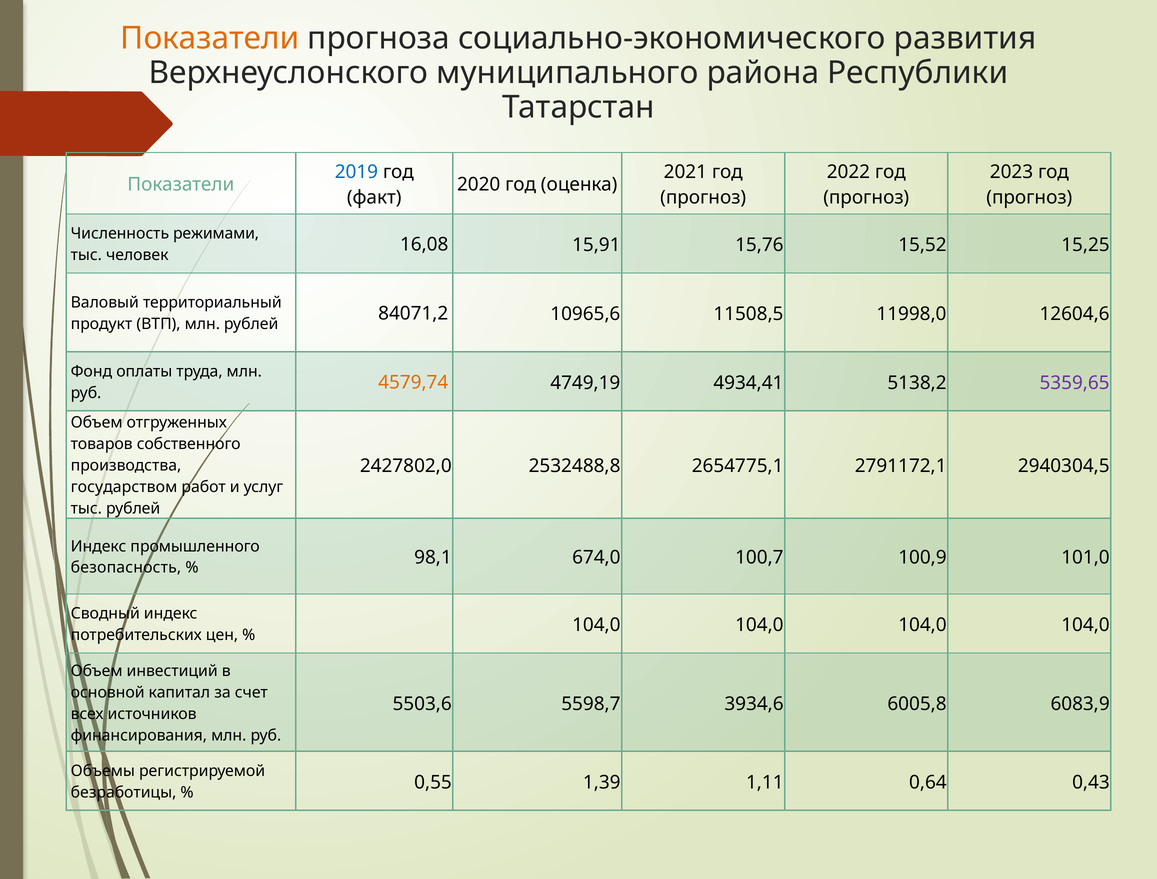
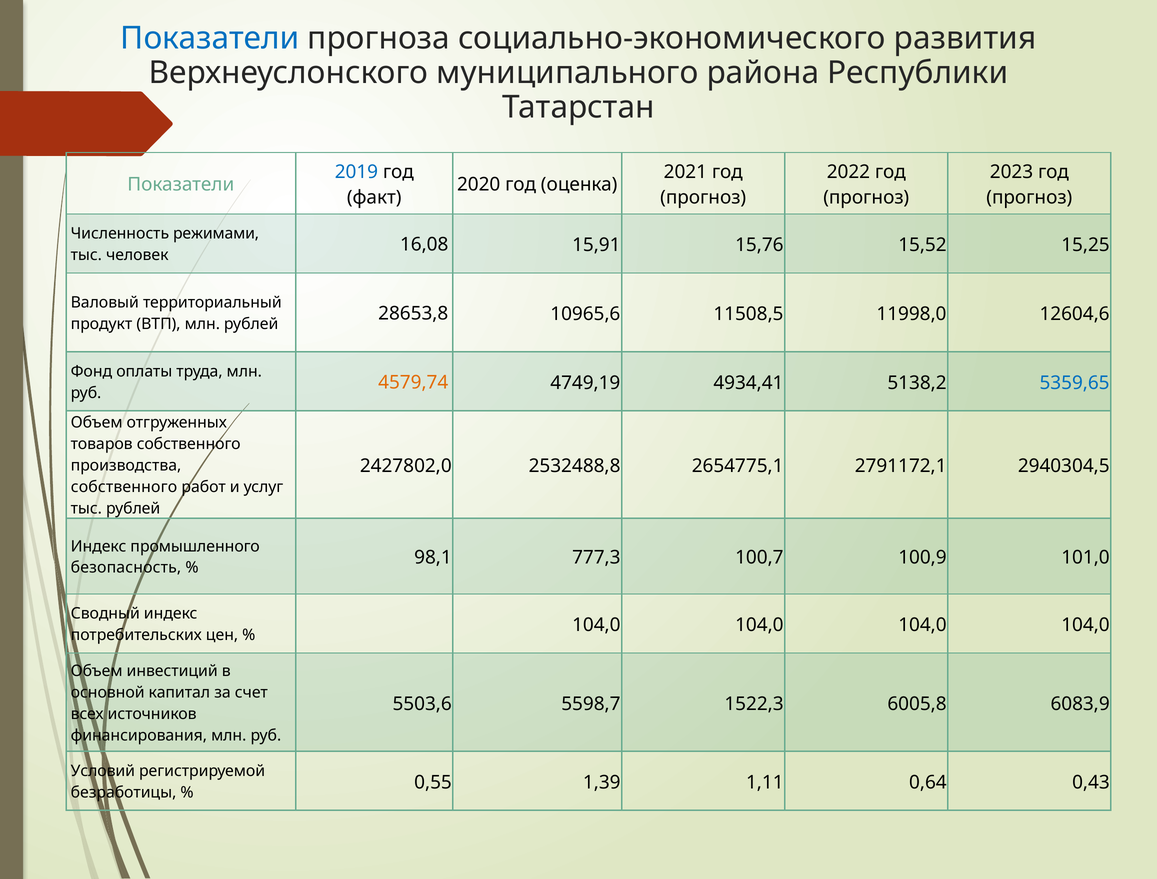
Показатели colour: orange -> blue (210, 38)
84071,2: 84071,2 -> 28653,8 (413, 313)
5359,65 colour: purple -> blue (1075, 383)
государством: государством -> собственного (124, 487)
674,0: 674,0 -> 777,3 (596, 558)
3934,6: 3934,6 -> 1522,3 (754, 704)
Объемы: Объемы -> Условий (103, 771)
